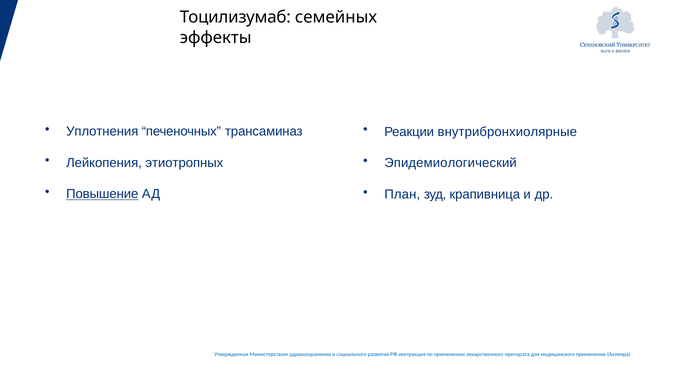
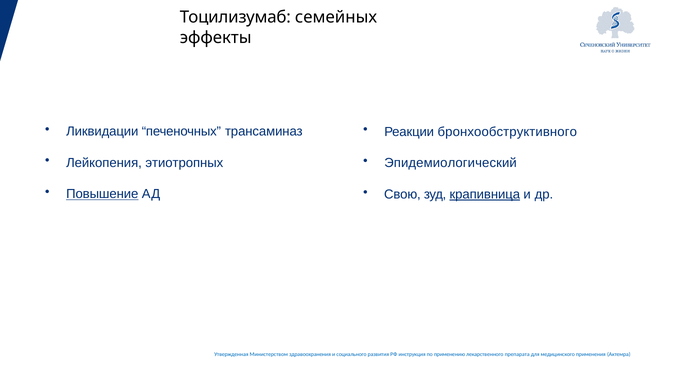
Уплотнения: Уплотнения -> Ликвидации (102, 132)
внутрибронхиолярные: внутрибронхиолярные -> бронхообструктивного (507, 132)
План: План -> Свою (402, 195)
крапивница underline: none -> present (485, 195)
